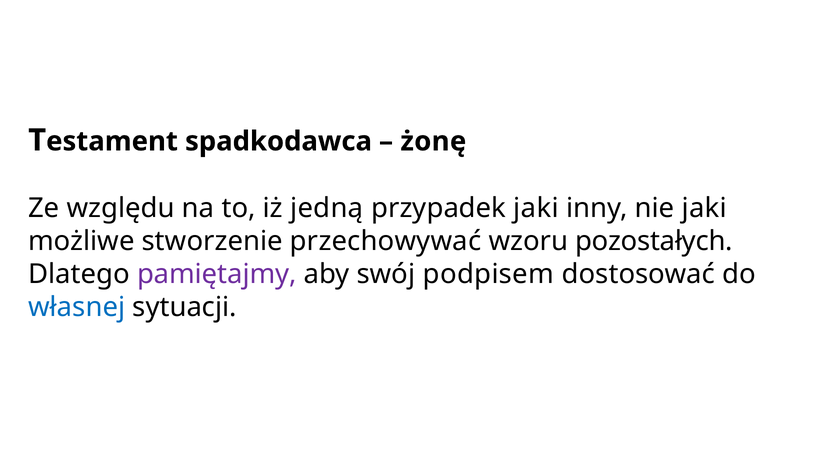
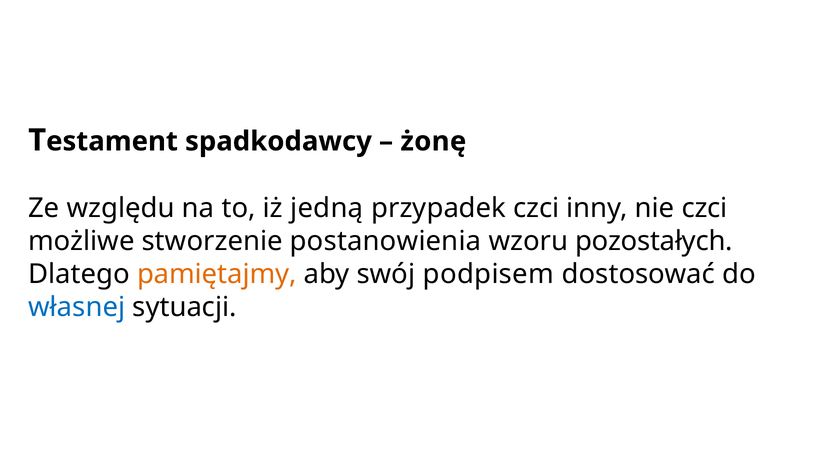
spadkodawca: spadkodawca -> spadkodawcy (278, 142)
przypadek jaki: jaki -> czci (536, 208)
nie jaki: jaki -> czci (705, 208)
przechowywać: przechowywać -> postanowienia (386, 241)
pamiętajmy colour: purple -> orange (217, 274)
